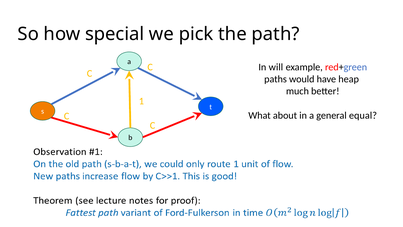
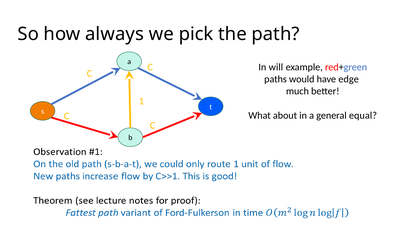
special: special -> always (115, 34)
heap: heap -> edge (349, 79)
